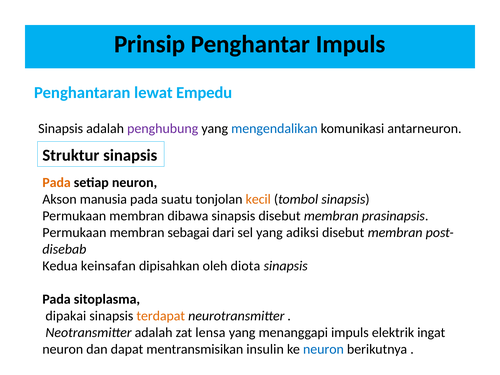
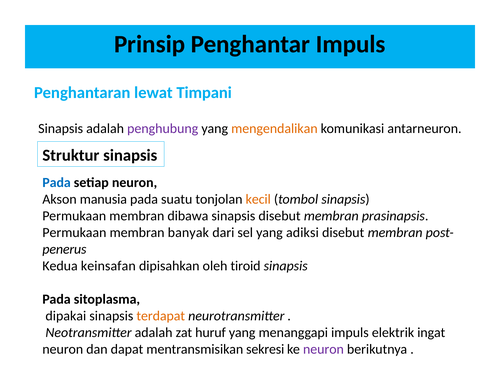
Empedu: Empedu -> Timpani (204, 93)
mengendalikan colour: blue -> orange (274, 128)
Pada colour: orange -> blue (57, 183)
sebagai: sebagai -> banyak (188, 233)
disebab: disebab -> penerus (64, 249)
diota: diota -> tiroid (246, 266)
lensa: lensa -> huruf (211, 333)
insulin: insulin -> sekresi (265, 349)
neuron colour: blue -> purple (323, 349)
